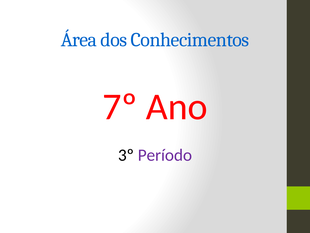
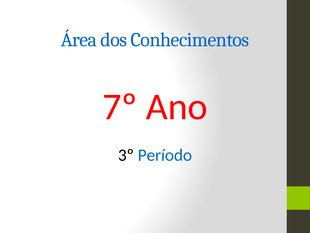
Período colour: purple -> blue (165, 155)
